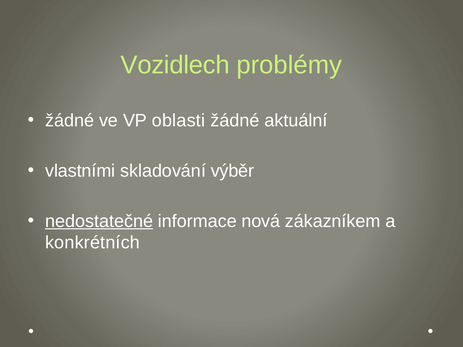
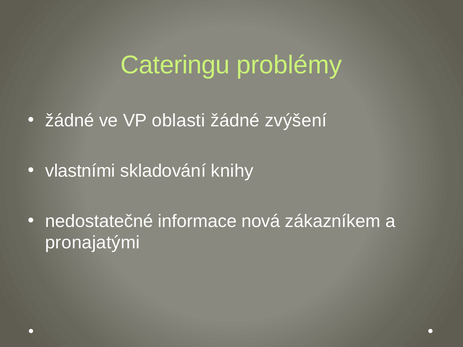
Vozidlech: Vozidlech -> Cateringu (175, 65)
aktuální: aktuální -> zvýšení (296, 121)
výběr: výběr -> knihy (232, 171)
nedostatečné underline: present -> none (99, 221)
konkrétních: konkrétních -> pronajatými (93, 243)
